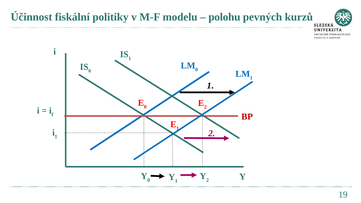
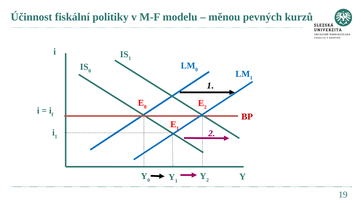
polohu: polohu -> měnou (224, 17)
